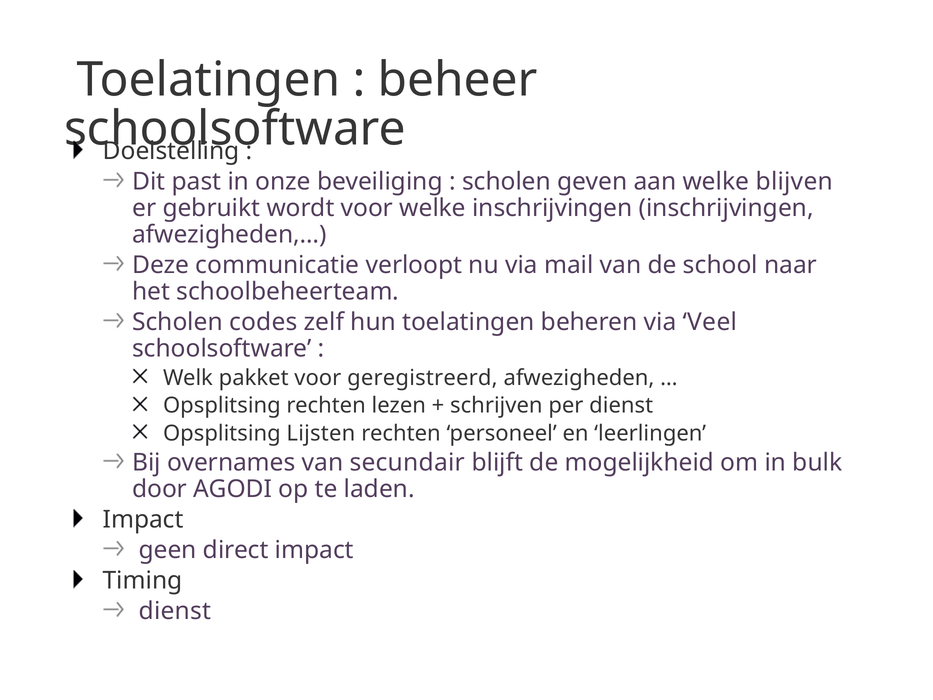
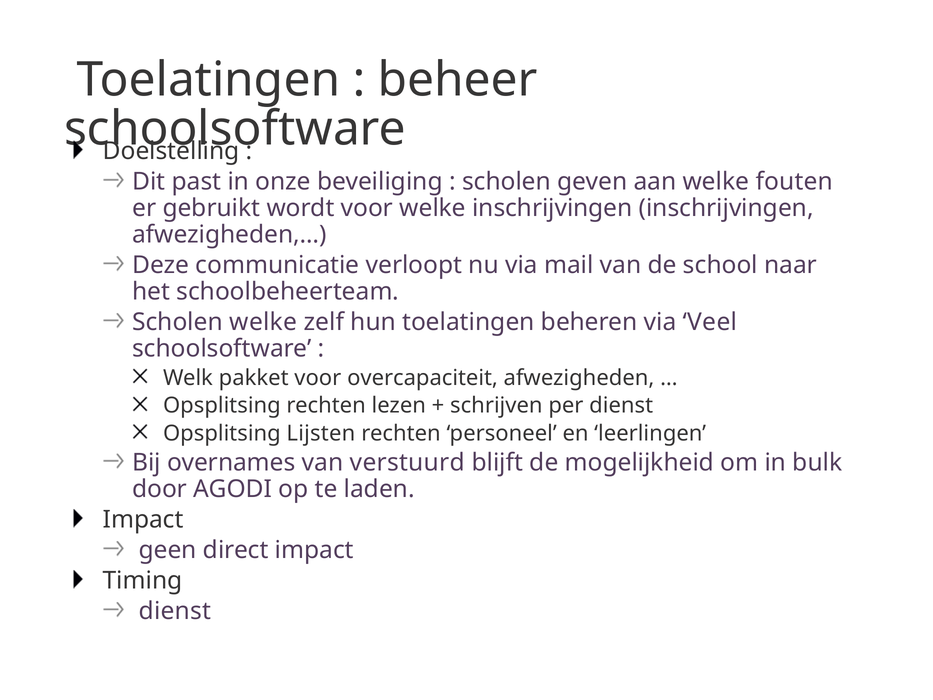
blijven: blijven -> fouten (794, 181)
Scholen codes: codes -> welke (263, 322)
geregistreerd: geregistreerd -> overcapaciteit (423, 378)
secundair: secundair -> verstuurd (407, 462)
